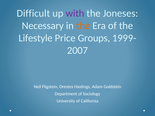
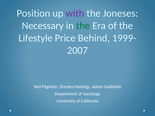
Difficult: Difficult -> Position (33, 13)
the colour: orange -> green (83, 26)
Groups: Groups -> Behind (94, 38)
